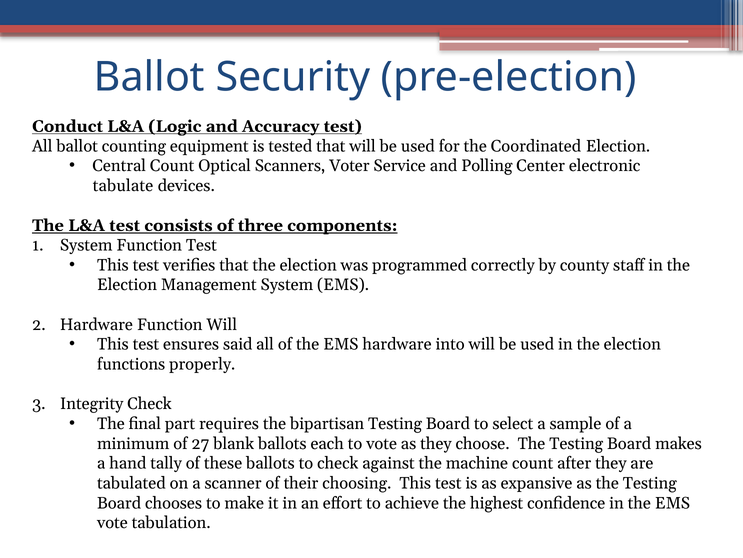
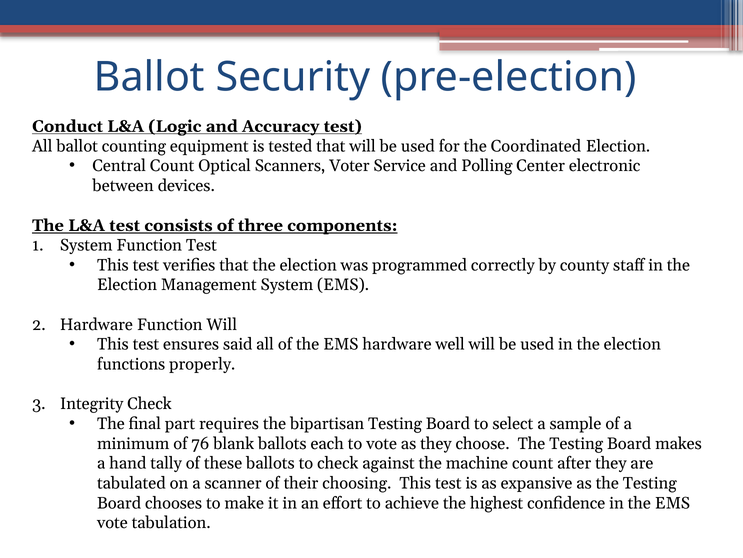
tabulate: tabulate -> between (123, 186)
into: into -> well (450, 344)
27: 27 -> 76 (200, 443)
